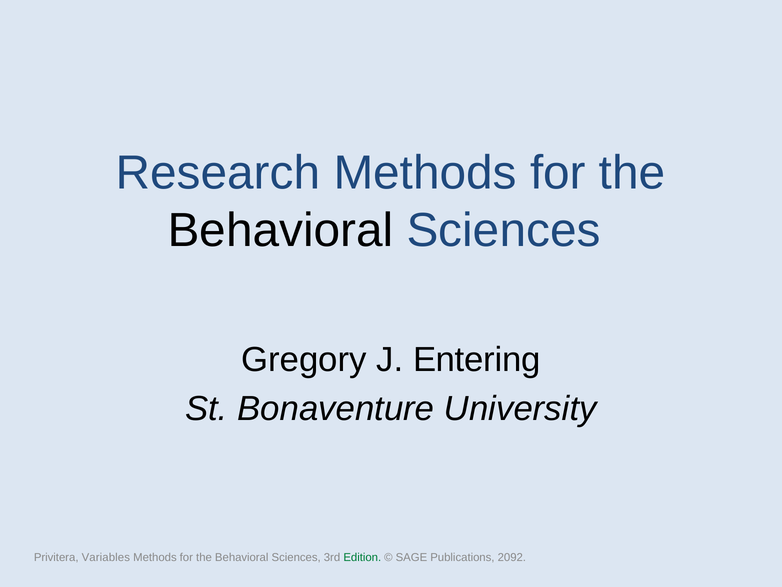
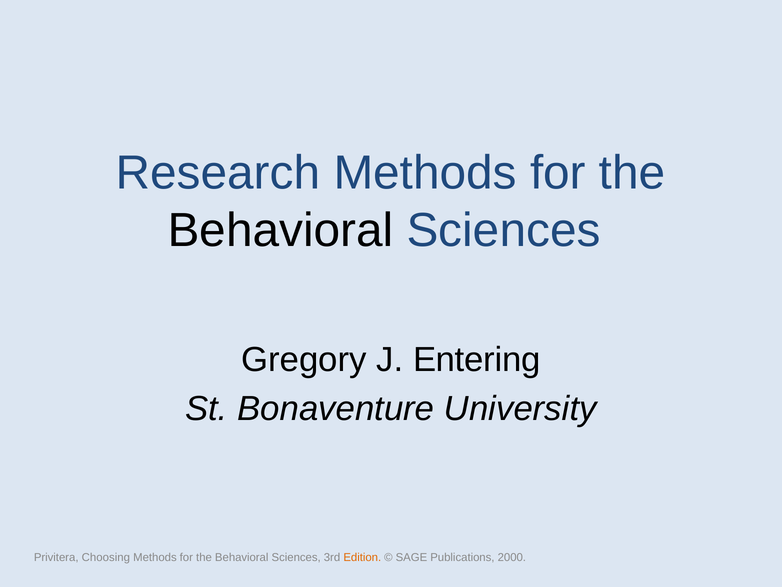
Variables: Variables -> Choosing (106, 557)
Edition colour: green -> orange (362, 557)
2092: 2092 -> 2000 (512, 557)
